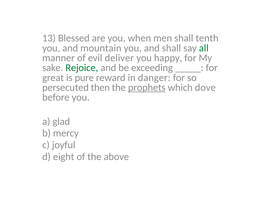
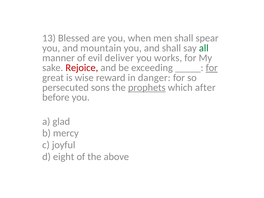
tenth: tenth -> spear (207, 38)
happy: happy -> works (168, 58)
Rejoice colour: green -> red (82, 68)
for underline: none -> present (212, 68)
pure: pure -> wise (84, 78)
then: then -> sons (100, 88)
dove: dove -> after (205, 88)
